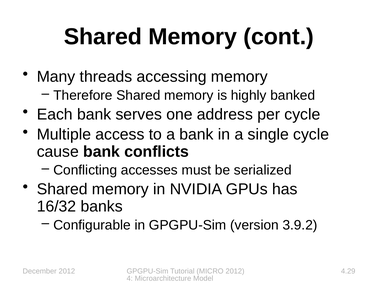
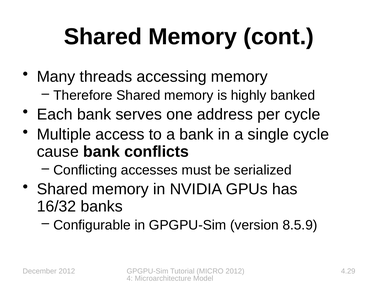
3.9.2: 3.9.2 -> 8.5.9 (300, 225)
